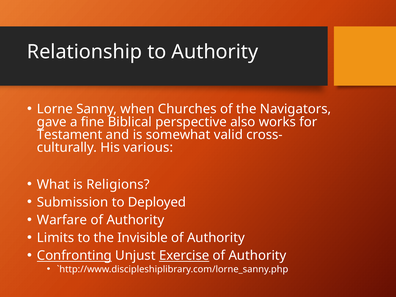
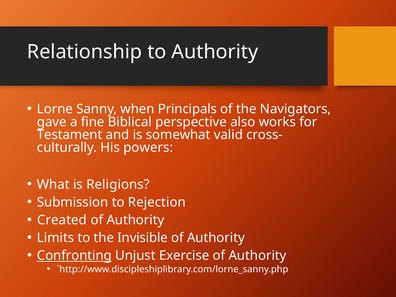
Churches: Churches -> Principals (187, 109)
various: various -> powers (148, 148)
Deployed: Deployed -> Rejection (157, 202)
Warfare: Warfare -> Created (62, 220)
Exercise underline: present -> none (184, 256)
